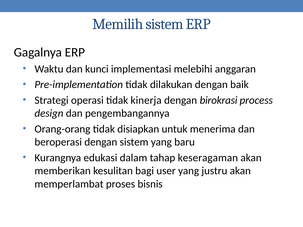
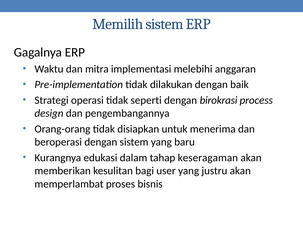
kunci: kunci -> mitra (97, 69)
kinerja: kinerja -> seperti (146, 100)
